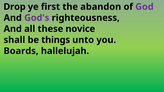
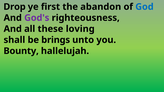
God colour: purple -> blue (144, 7)
novice: novice -> loving (80, 29)
things: things -> brings (56, 40)
Boards: Boards -> Bounty (21, 51)
